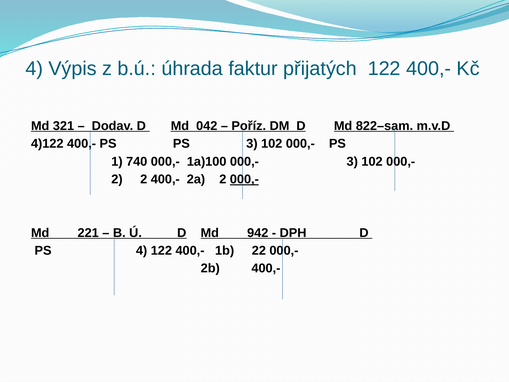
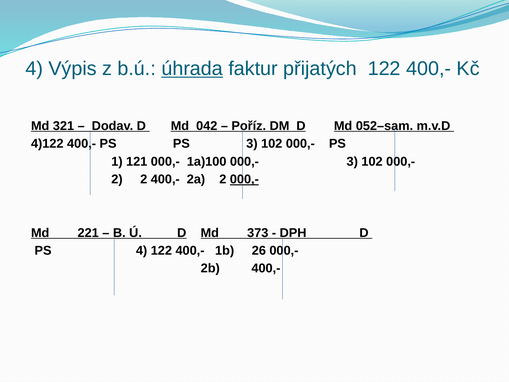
úhrada underline: none -> present (192, 69)
822–sam: 822–sam -> 052–sam (384, 126)
740: 740 -> 121 (137, 161)
942: 942 -> 373 (258, 233)
22: 22 -> 26 (259, 250)
